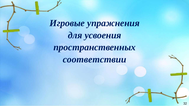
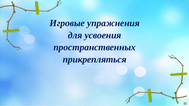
соответствии: соответствии -> прикрепляться (95, 60)
